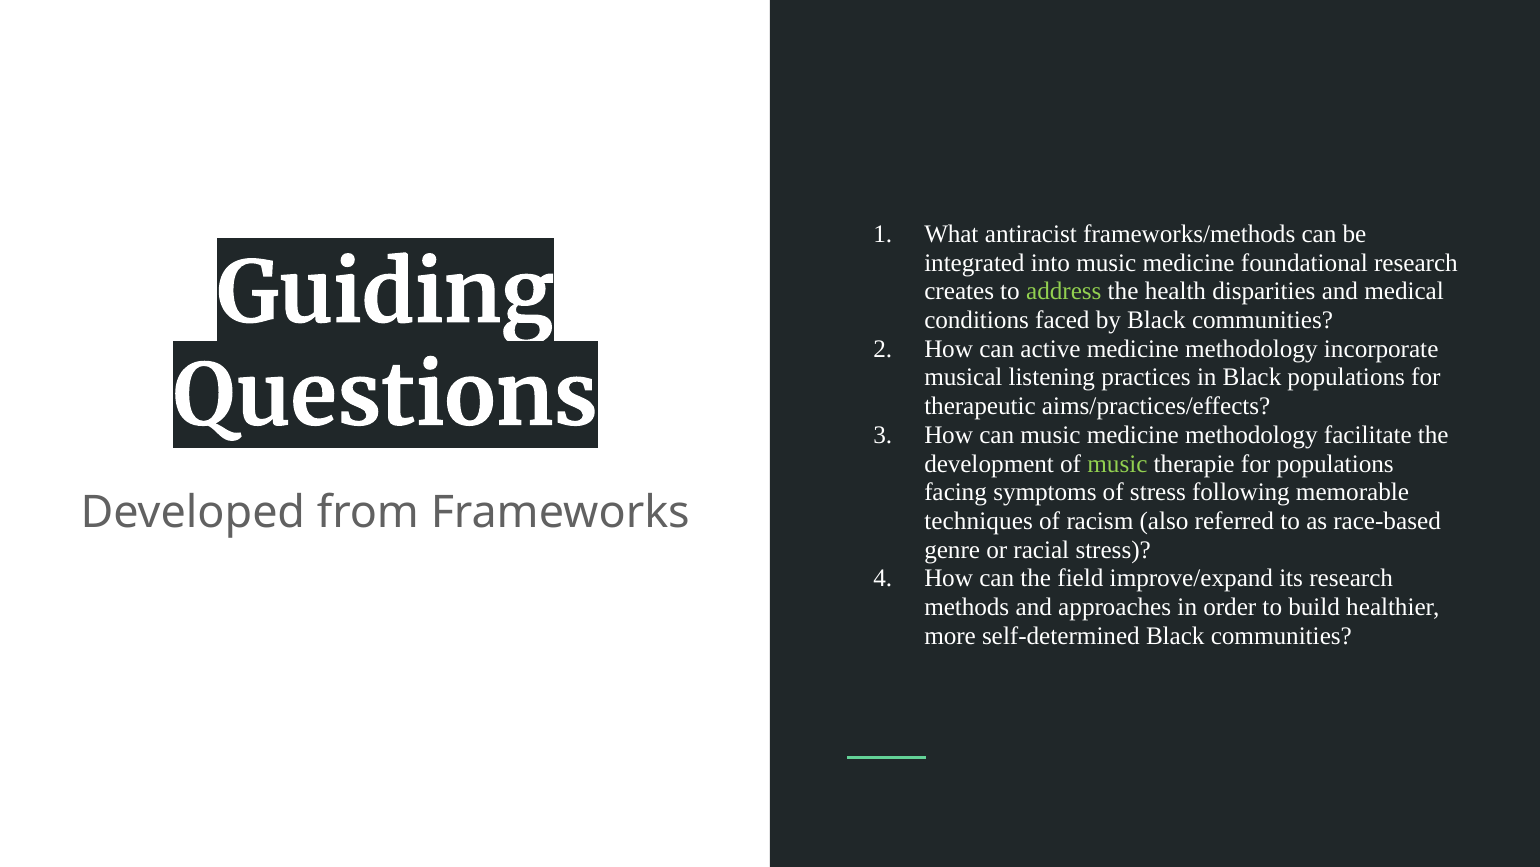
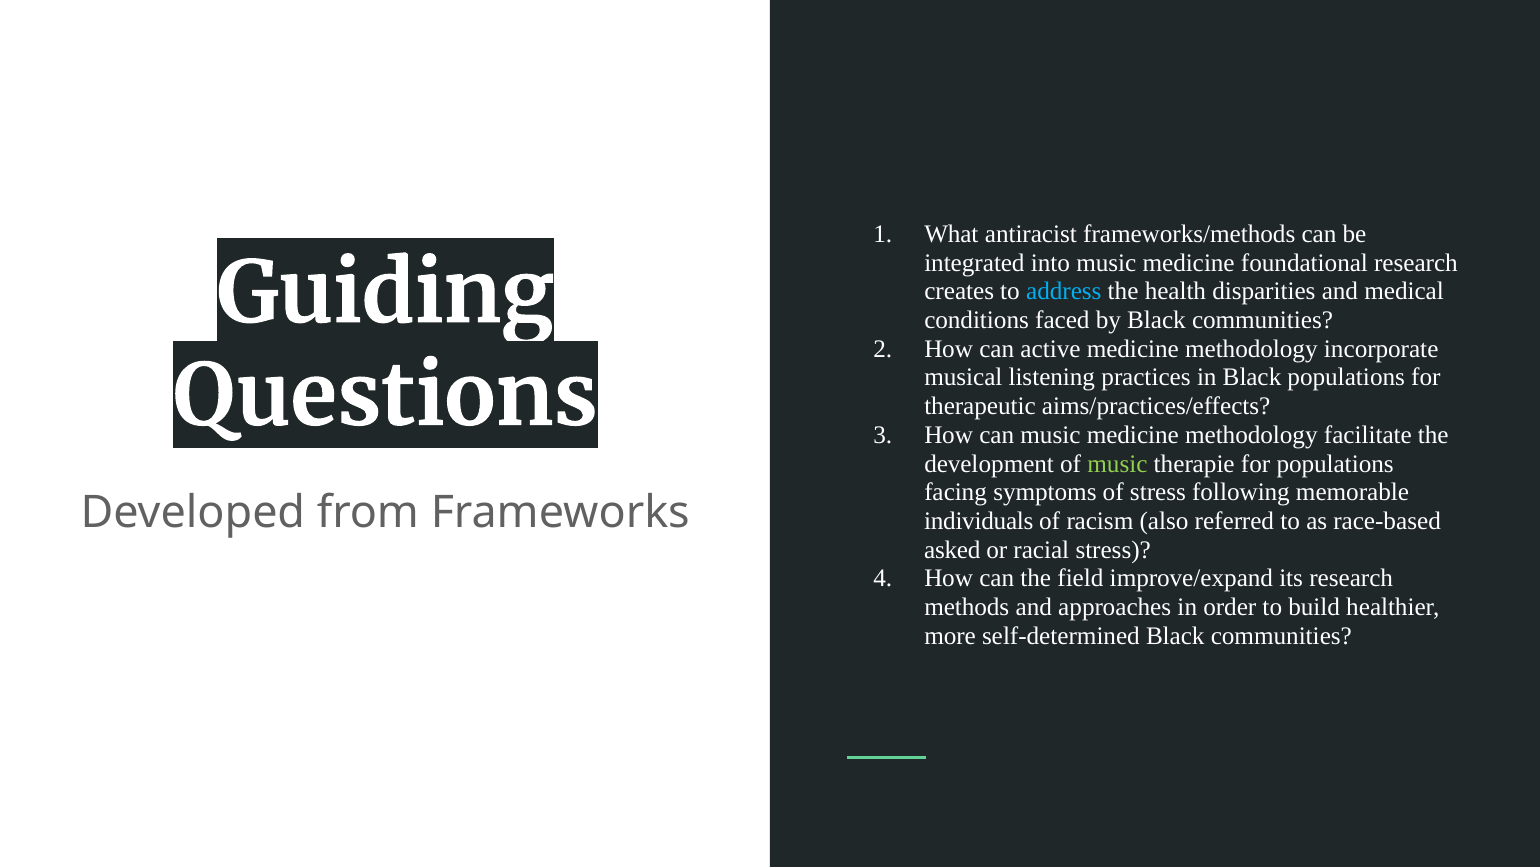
address colour: light green -> light blue (1064, 291)
techniques: techniques -> individuals (979, 521)
genre: genre -> asked (952, 549)
